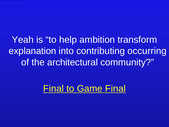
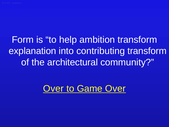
Yeah: Yeah -> Form (23, 40)
contributing occurring: occurring -> transform (147, 51)
Final: Final -> Over (53, 88)
Game Final: Final -> Over (115, 88)
